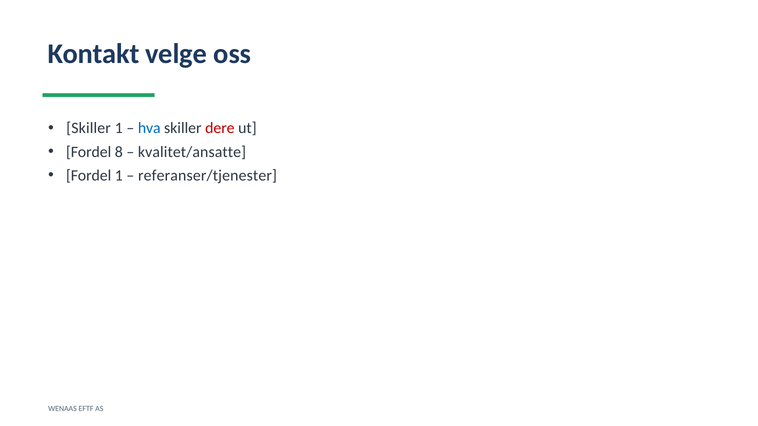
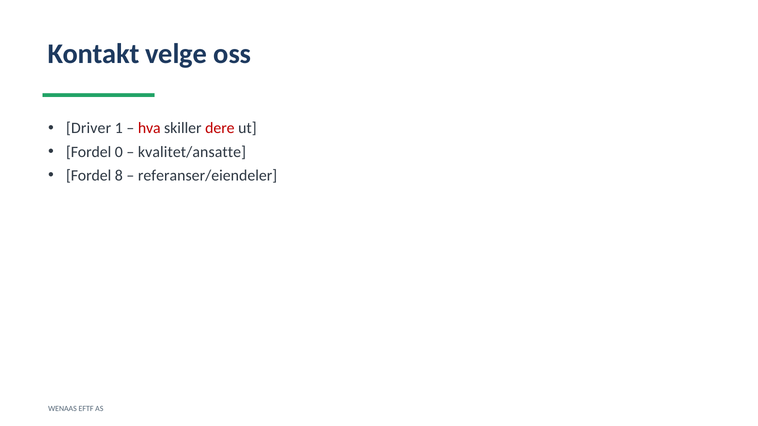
Skiller: Skiller -> Driver (89, 128)
hva colour: blue -> red (149, 128)
8: 8 -> 0 (119, 152)
Fordel 1: 1 -> 8 (119, 176)
referanser/tjenester: referanser/tjenester -> referanser/eiendeler (208, 176)
